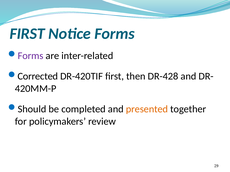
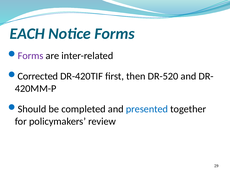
FIRST: FIRST -> EACH (27, 34)
DR-428: DR-428 -> DR-520 (163, 77)
presented colour: orange -> blue (147, 109)
